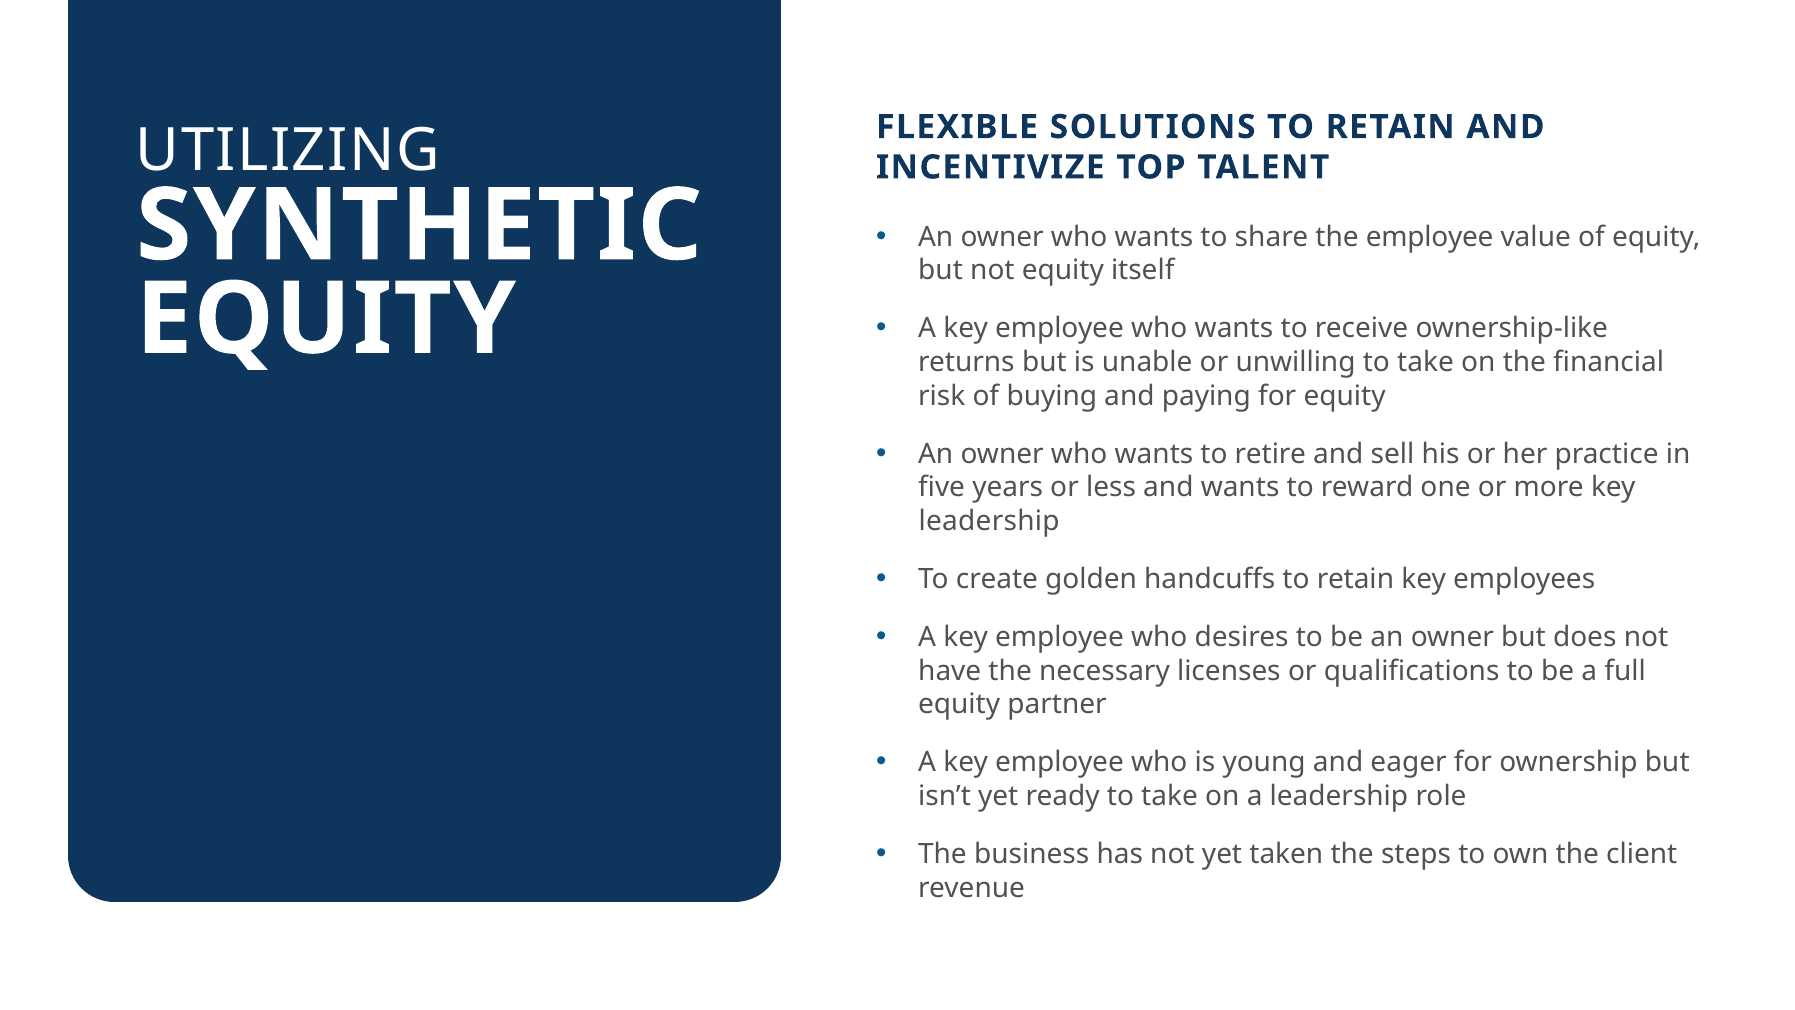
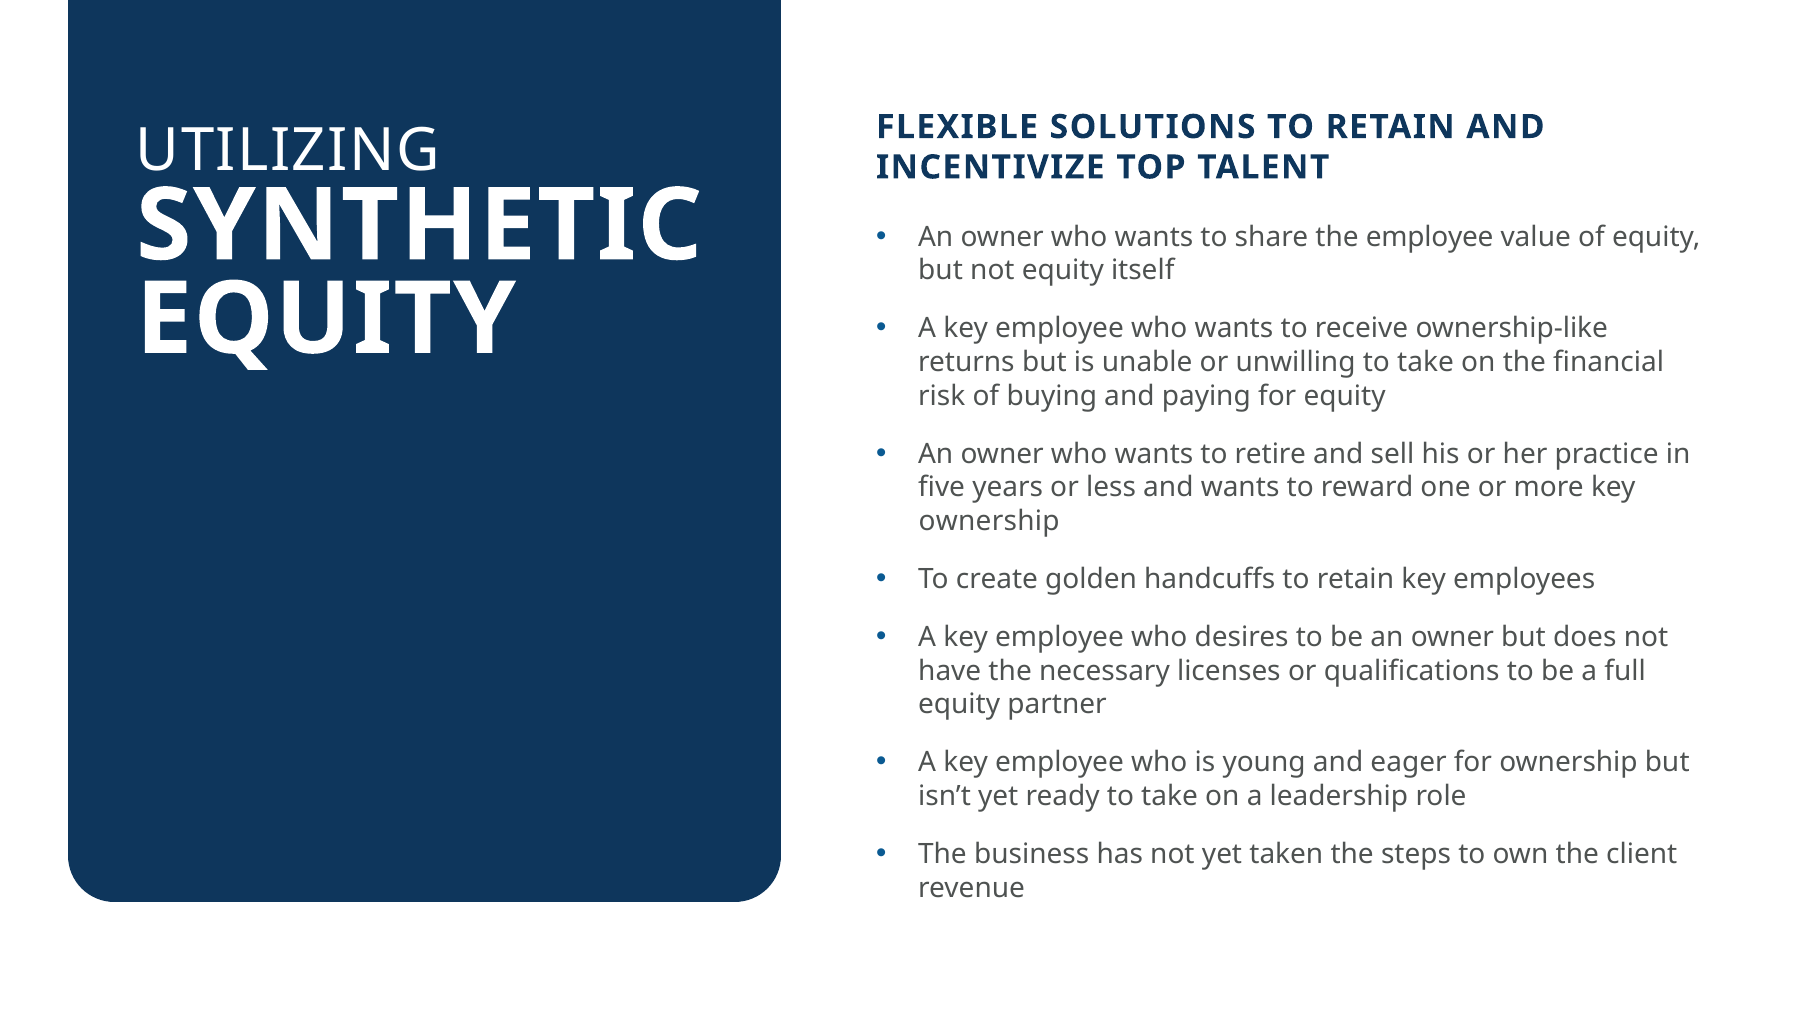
leadership: leadership -> ownership (989, 521)
